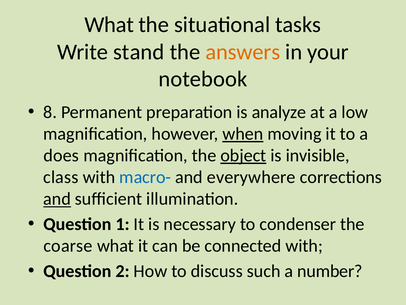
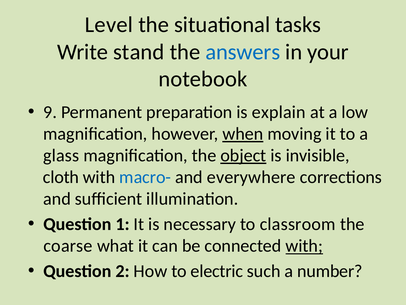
What: What -> Level (109, 25)
answers colour: orange -> blue (243, 52)
8: 8 -> 9 (50, 112)
analyze: analyze -> explain (279, 112)
does: does -> glass (61, 155)
class: class -> cloth (61, 177)
and underline: present -> none (57, 199)
condenser: condenser -> classroom (298, 224)
with underline: none -> present (304, 246)
discuss: discuss -> electric (217, 271)
